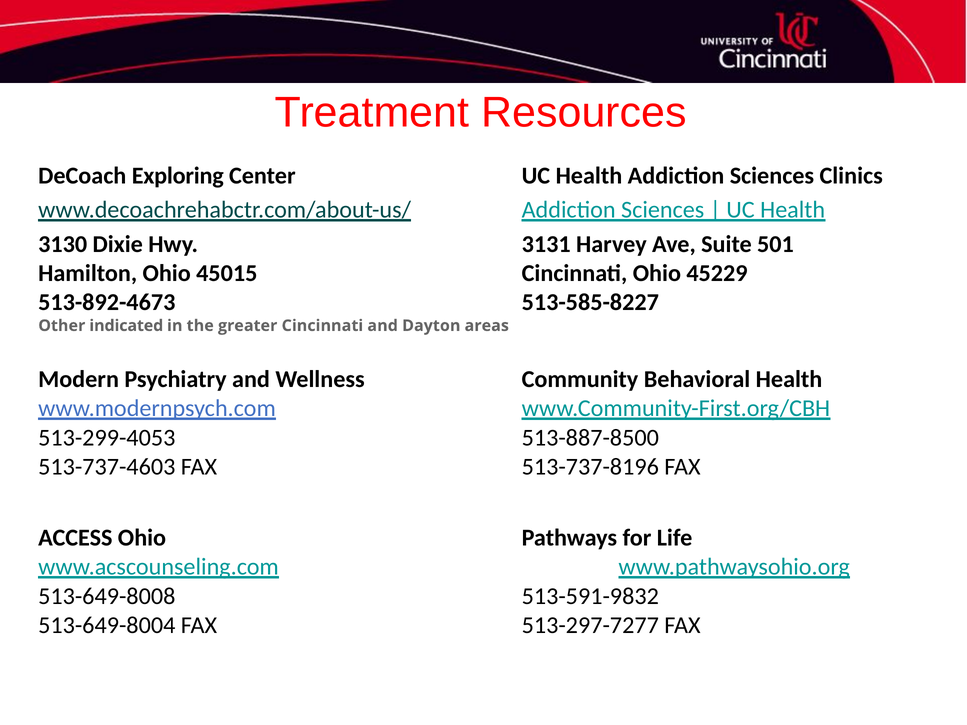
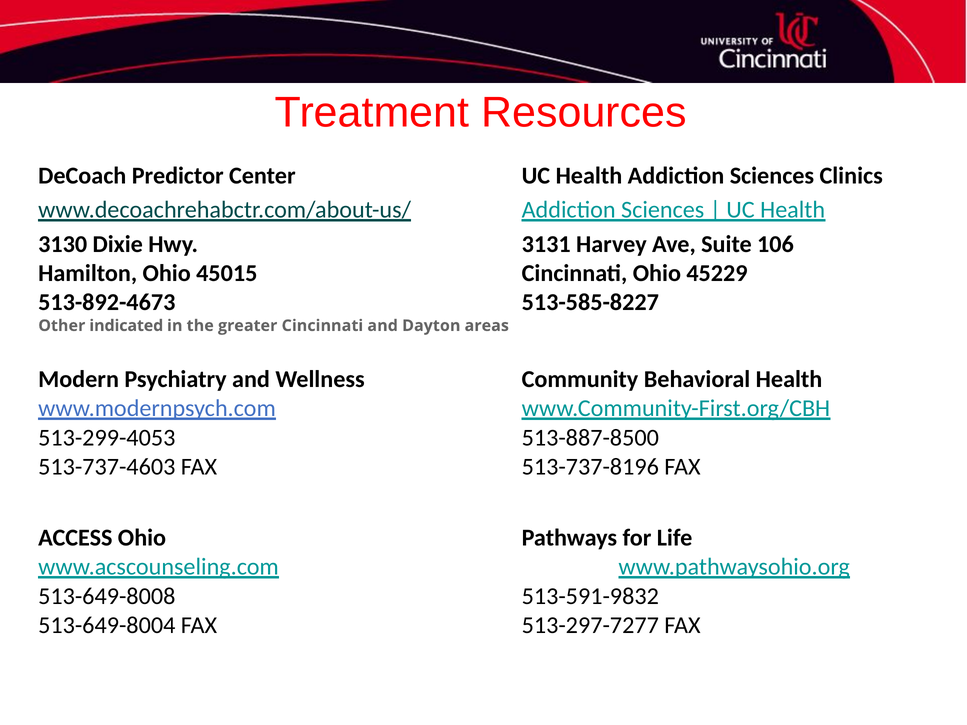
Exploring: Exploring -> Predictor (178, 176)
501: 501 -> 106 (775, 244)
